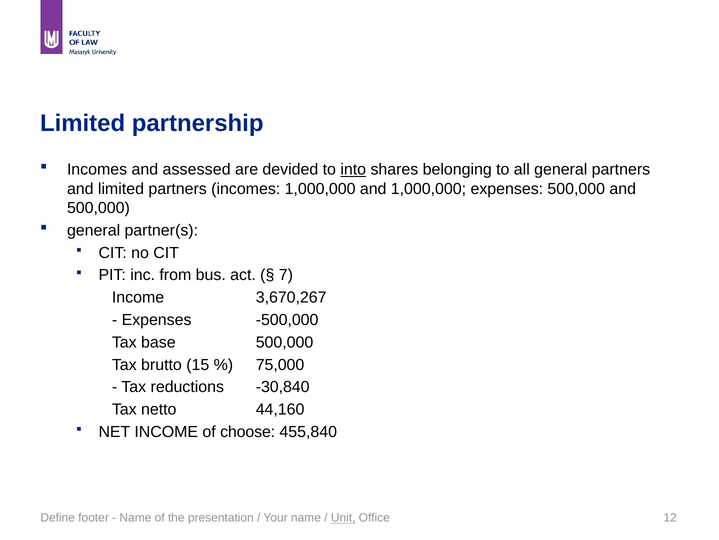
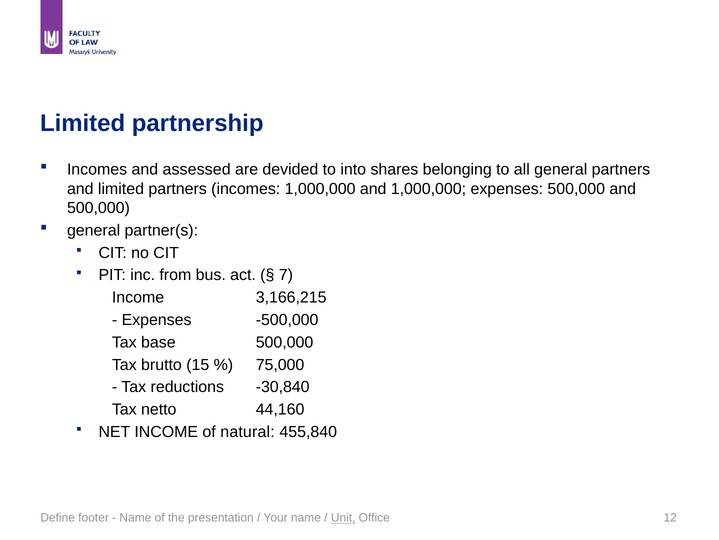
into underline: present -> none (353, 169)
3,670,267: 3,670,267 -> 3,166,215 (291, 297)
choose: choose -> natural (248, 431)
